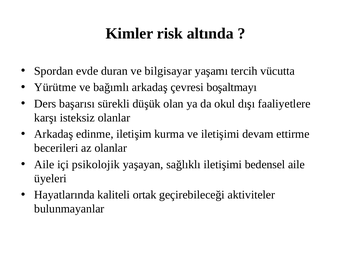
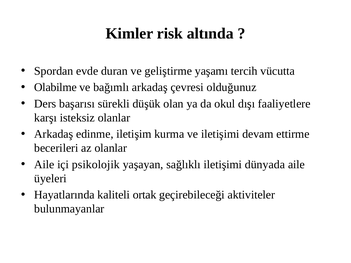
bilgisayar: bilgisayar -> geliştirme (168, 71)
Yürütme: Yürütme -> Olabilme (55, 87)
boşaltmayı: boşaltmayı -> olduğunuz (232, 87)
bedensel: bedensel -> dünyada (265, 165)
